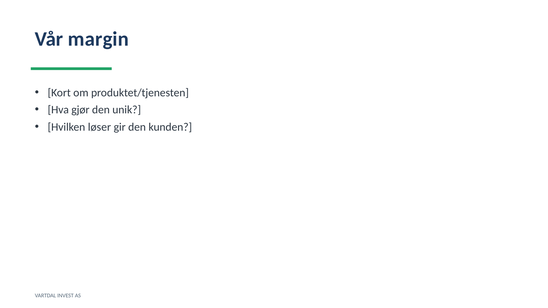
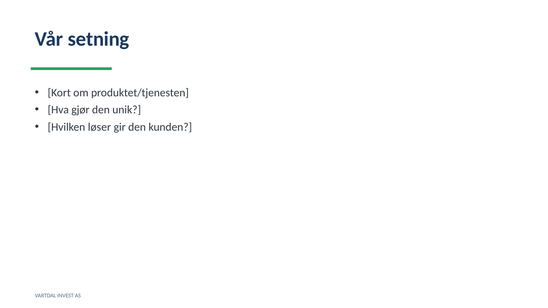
margin: margin -> setning (99, 39)
